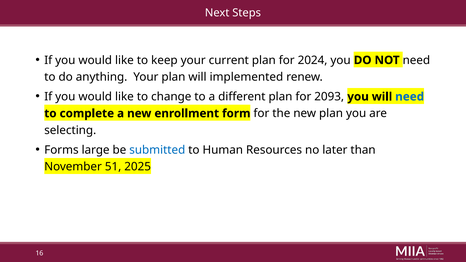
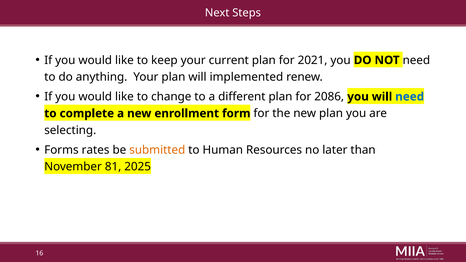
2024: 2024 -> 2021 (313, 60)
2093: 2093 -> 2086 (329, 97)
large: large -> rates (96, 150)
submitted colour: blue -> orange (157, 150)
51: 51 -> 81 (113, 167)
